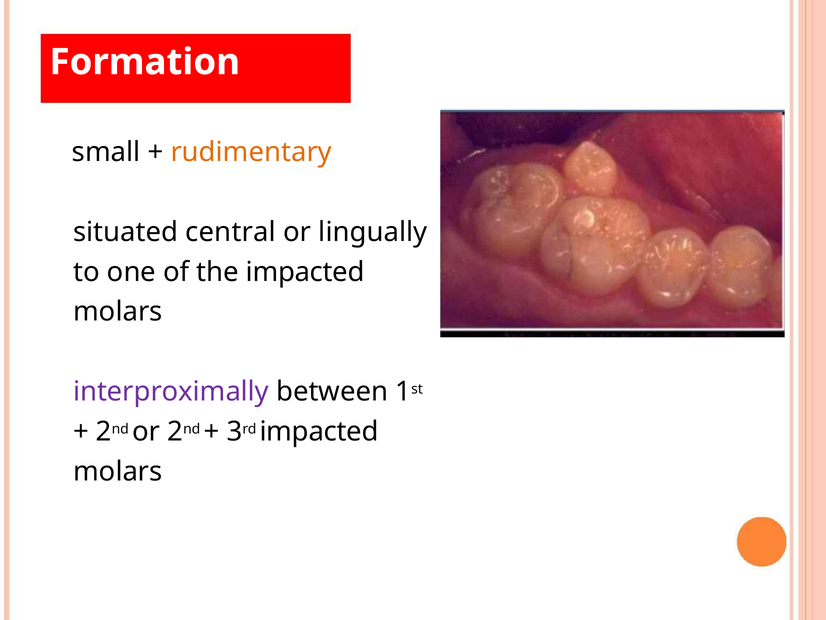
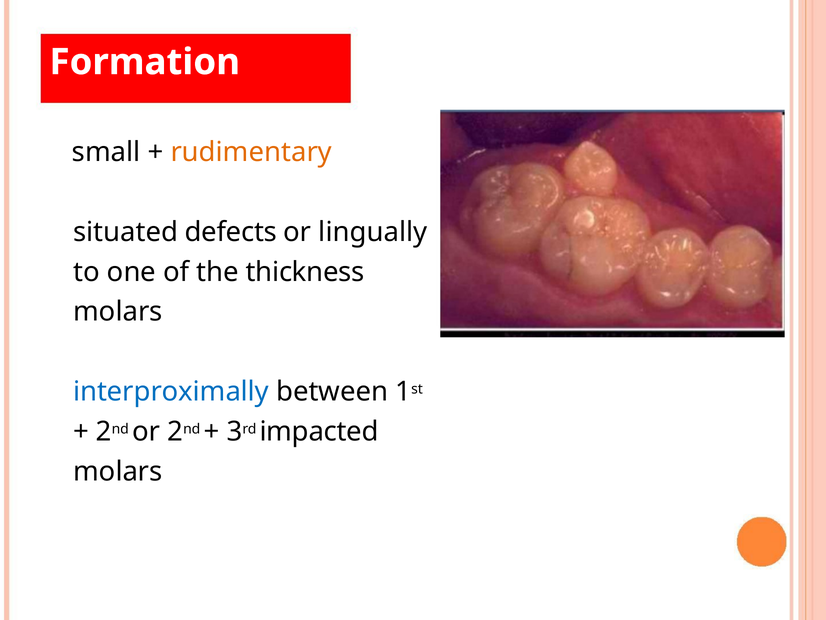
central: central -> defects (231, 232)
the impacted: impacted -> thickness (305, 272)
interproximally colour: purple -> blue (171, 391)
